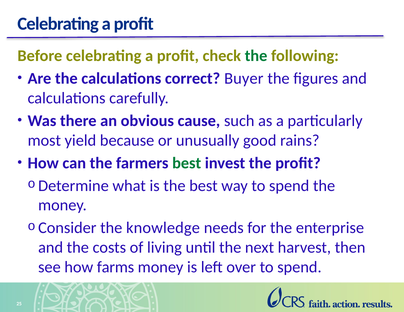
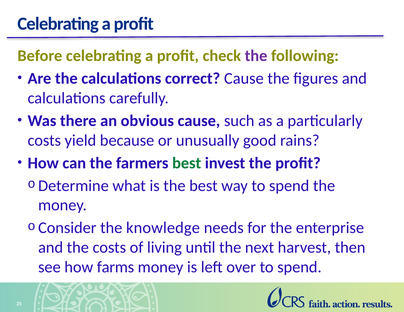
the colour: green -> purple (256, 56)
correct Buyer: Buyer -> Cause (244, 79)
most: most -> costs (44, 140)
